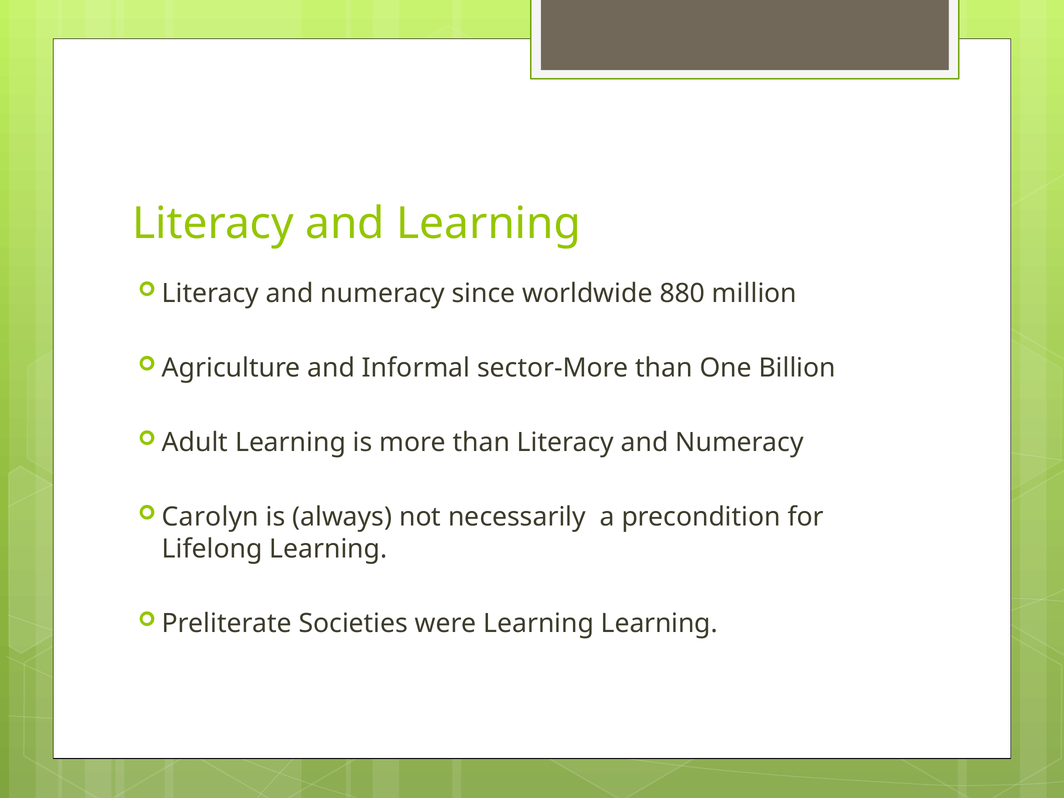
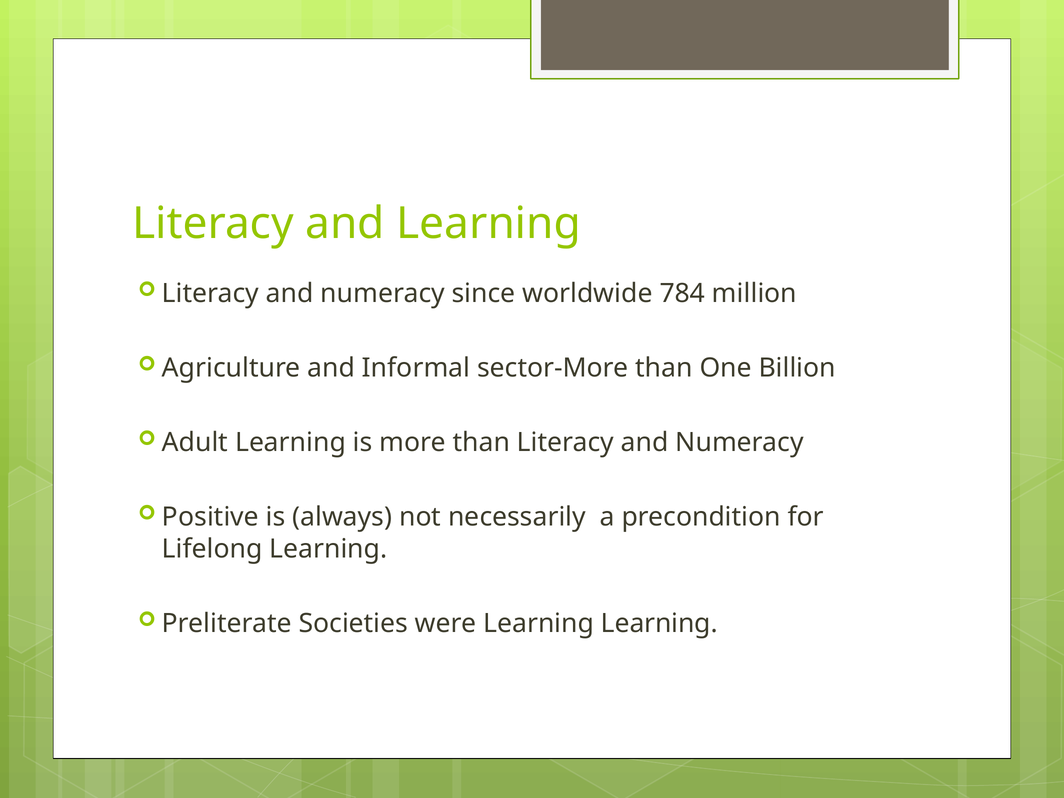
880: 880 -> 784 (682, 294)
Carolyn: Carolyn -> Positive (210, 517)
